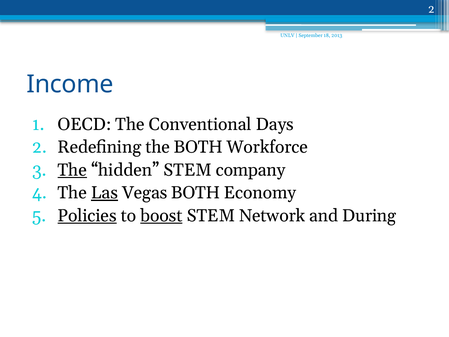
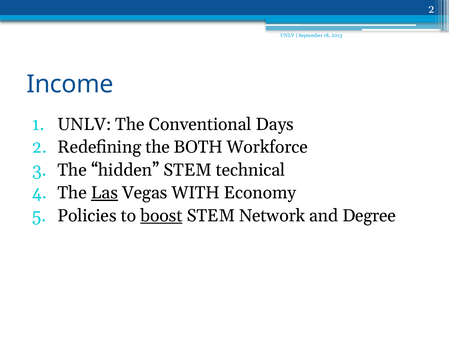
OECD: OECD -> UNLV (84, 124)
The underline: present -> none (72, 170)
company: company -> technical (251, 170)
Vegas BOTH: BOTH -> WITH (196, 193)
Policies underline: present -> none (87, 215)
During: During -> Degree (369, 215)
